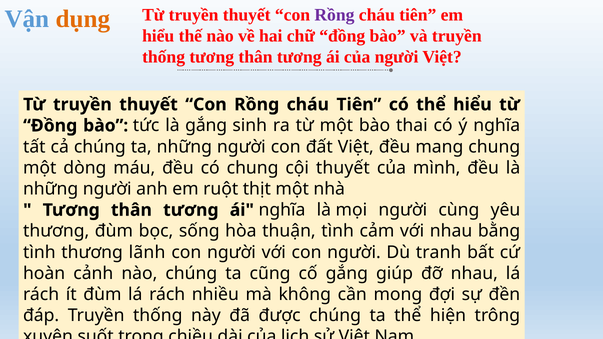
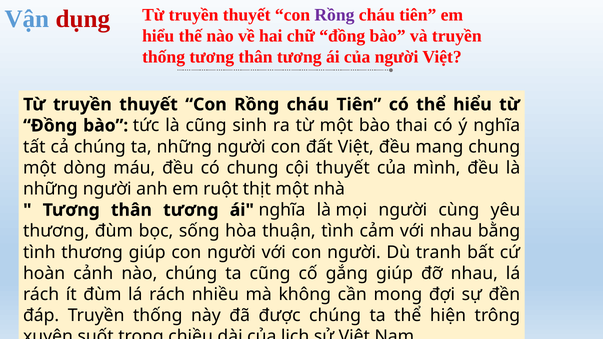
dụng colour: orange -> red (83, 19)
là gắng: gắng -> cũng (206, 126)
thương lãnh: lãnh -> giúp (147, 252)
